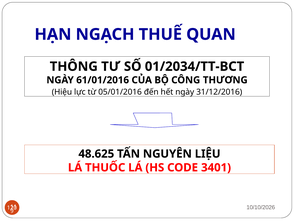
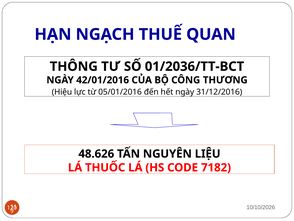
01/2034/TT-BCT: 01/2034/TT-BCT -> 01/2036/TT-BCT (195, 66)
61/01/2016: 61/01/2016 -> 42/01/2016 (103, 80)
48.625: 48.625 -> 48.626 (96, 153)
3401: 3401 -> 7182 (216, 167)
